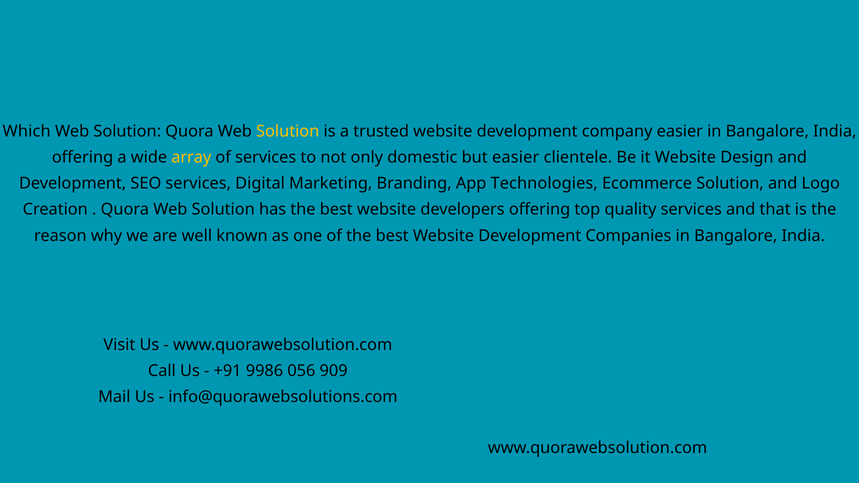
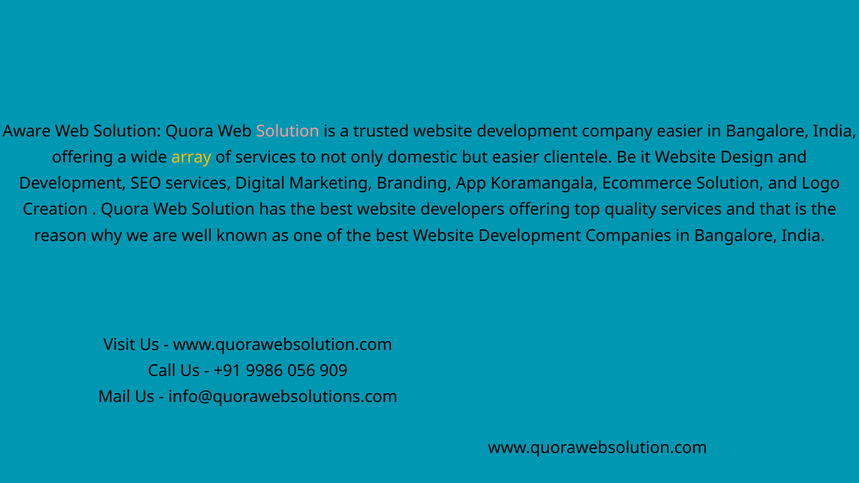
Which: Which -> Aware (27, 131)
Solution colour: yellow -> pink (288, 131)
Technologies: Technologies -> Koramangala (544, 184)
